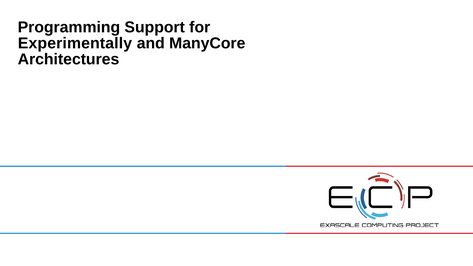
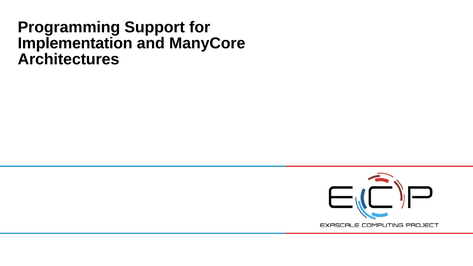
Experimentally: Experimentally -> Implementation (75, 43)
